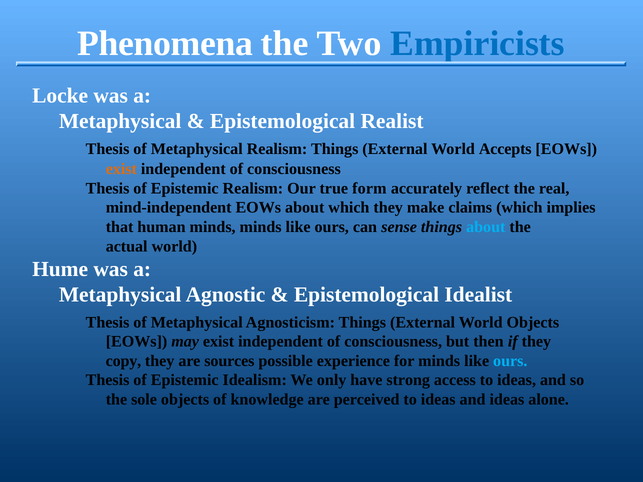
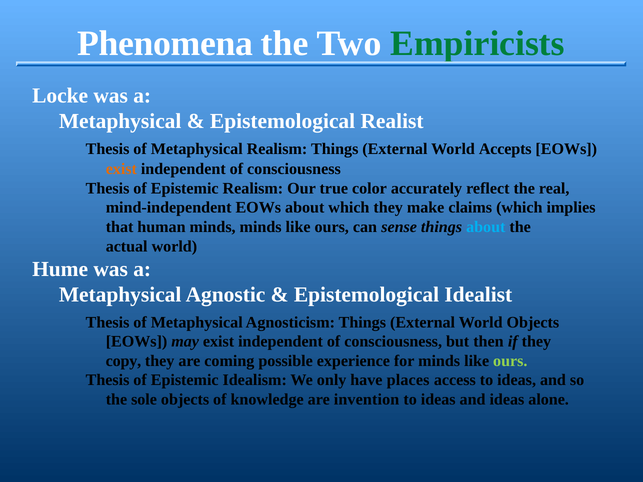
Empiricists colour: blue -> green (478, 43)
form: form -> color (369, 188)
sources: sources -> coming (229, 361)
ours colour: light blue -> light green (510, 361)
strong: strong -> places (408, 380)
perceived: perceived -> invention (367, 400)
